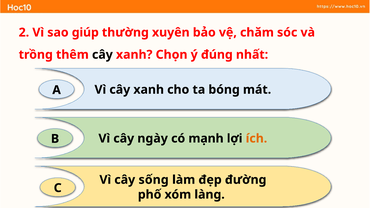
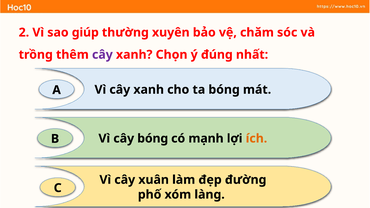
cây colour: black -> purple (102, 55)
cây ngày: ngày -> bóng (153, 139)
sống: sống -> xuân (154, 180)
